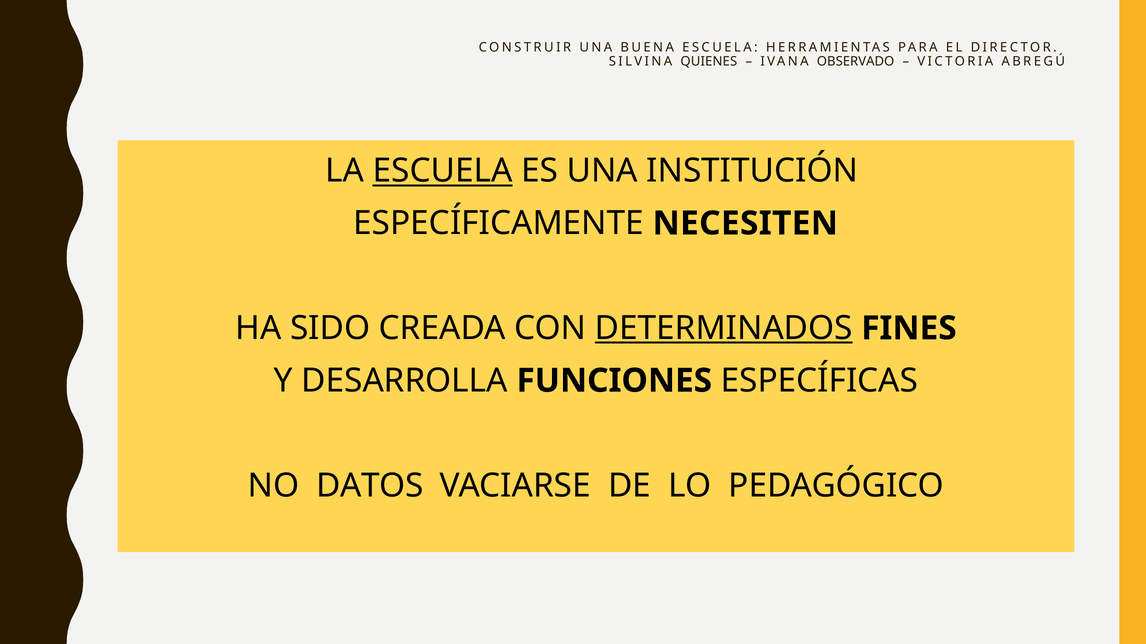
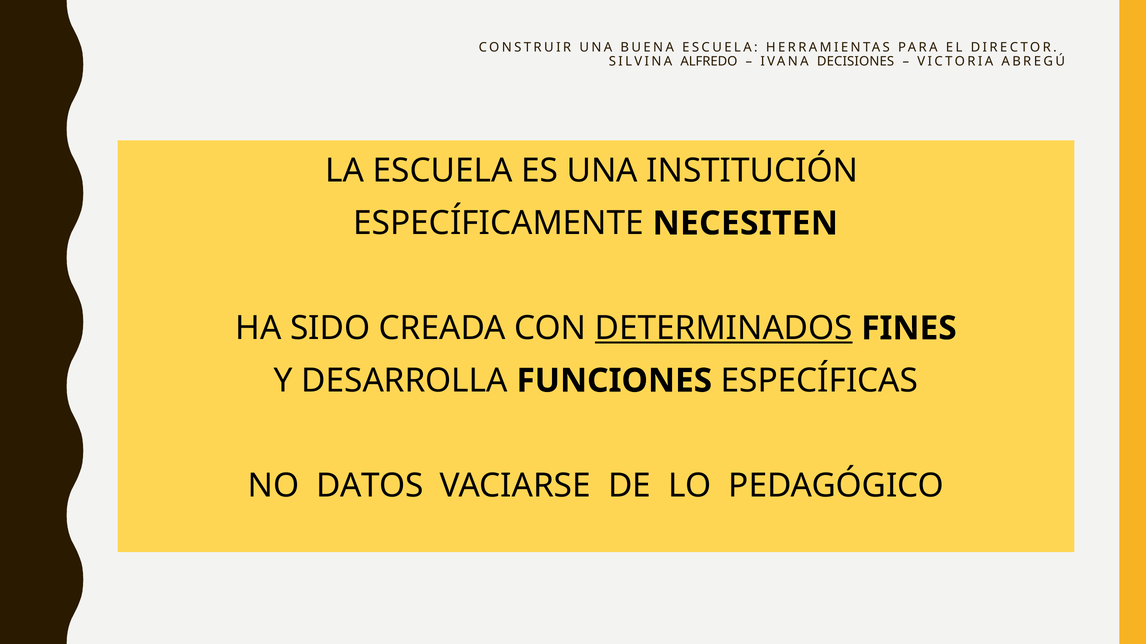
QUIENES: QUIENES -> ALFREDO (709, 61)
OBSERVADO: OBSERVADO -> DECISIONES (856, 61)
ESCUELA underline: present -> none (443, 171)
